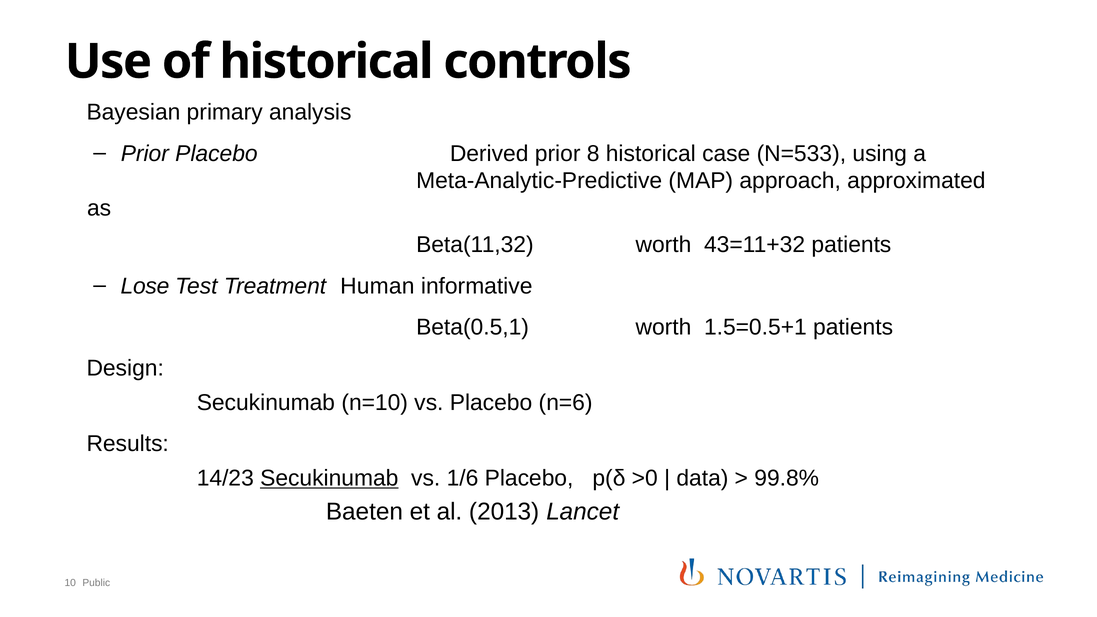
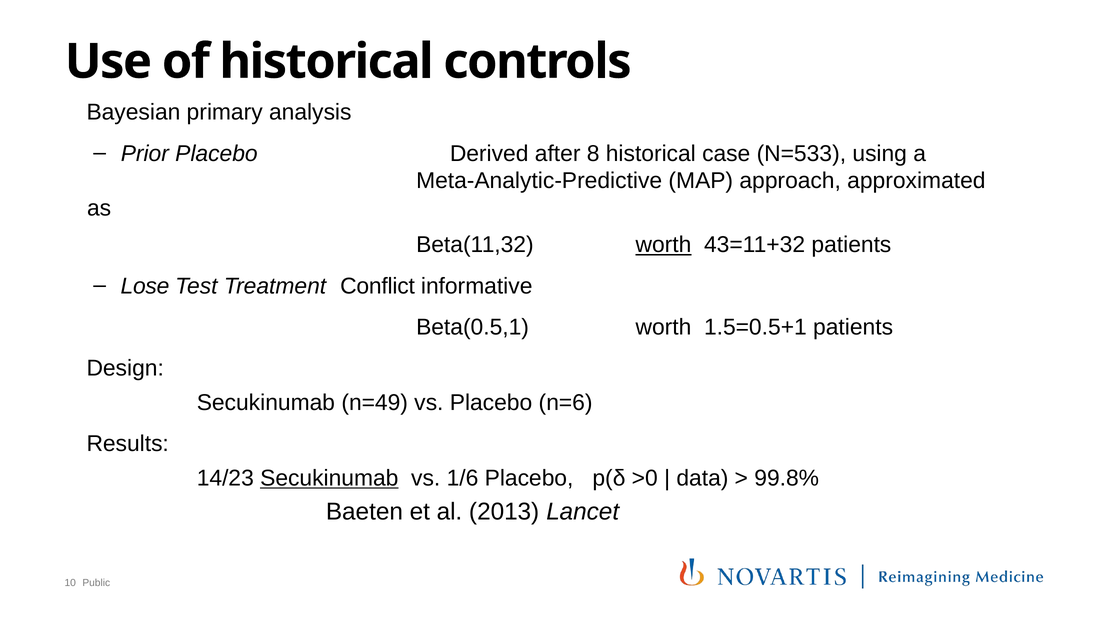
Derived prior: prior -> after (558, 154)
worth underline: none -> present (663, 245)
Human: Human -> Conflict (378, 286)
n=10: n=10 -> n=49 (375, 403)
